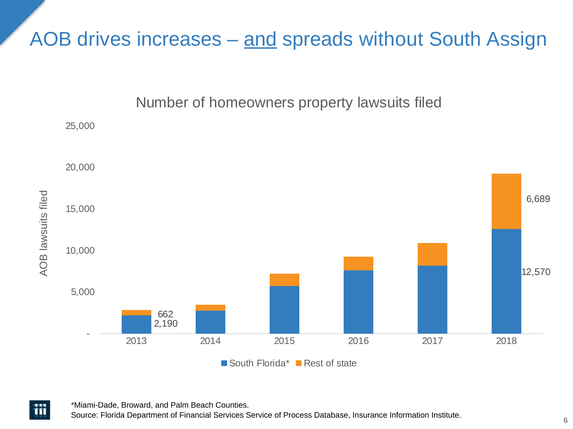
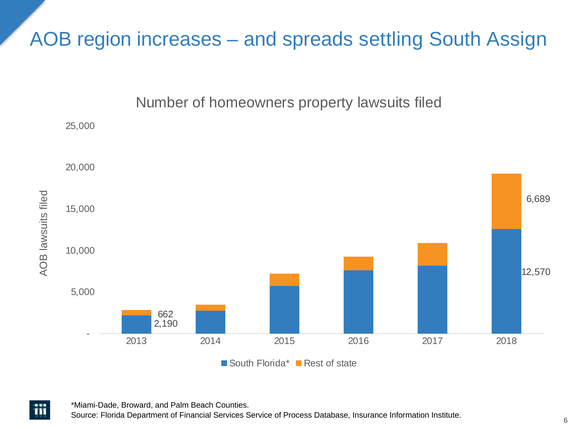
drives: drives -> region (104, 39)
and underline: present -> none (260, 39)
without: without -> settling (391, 39)
